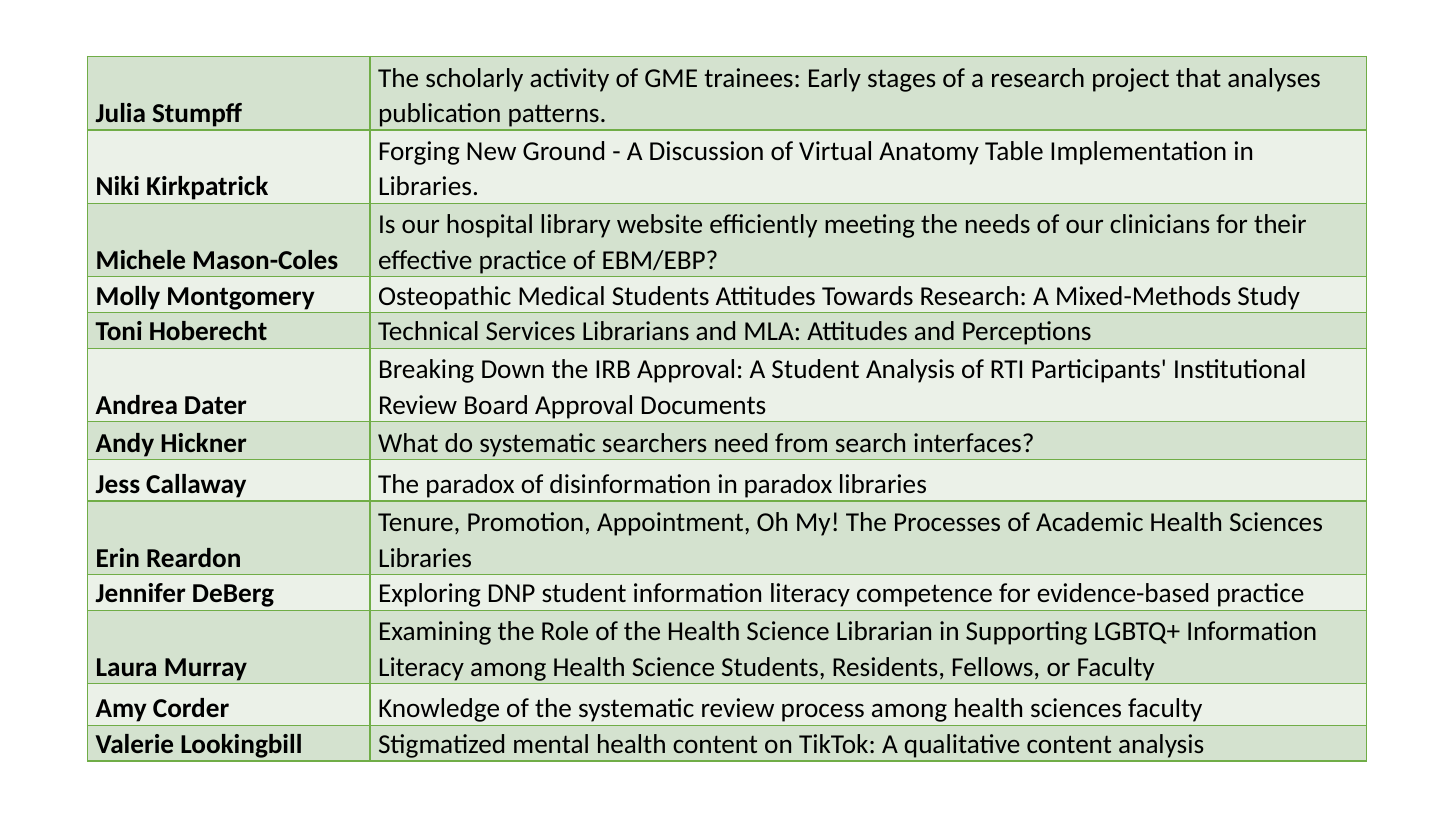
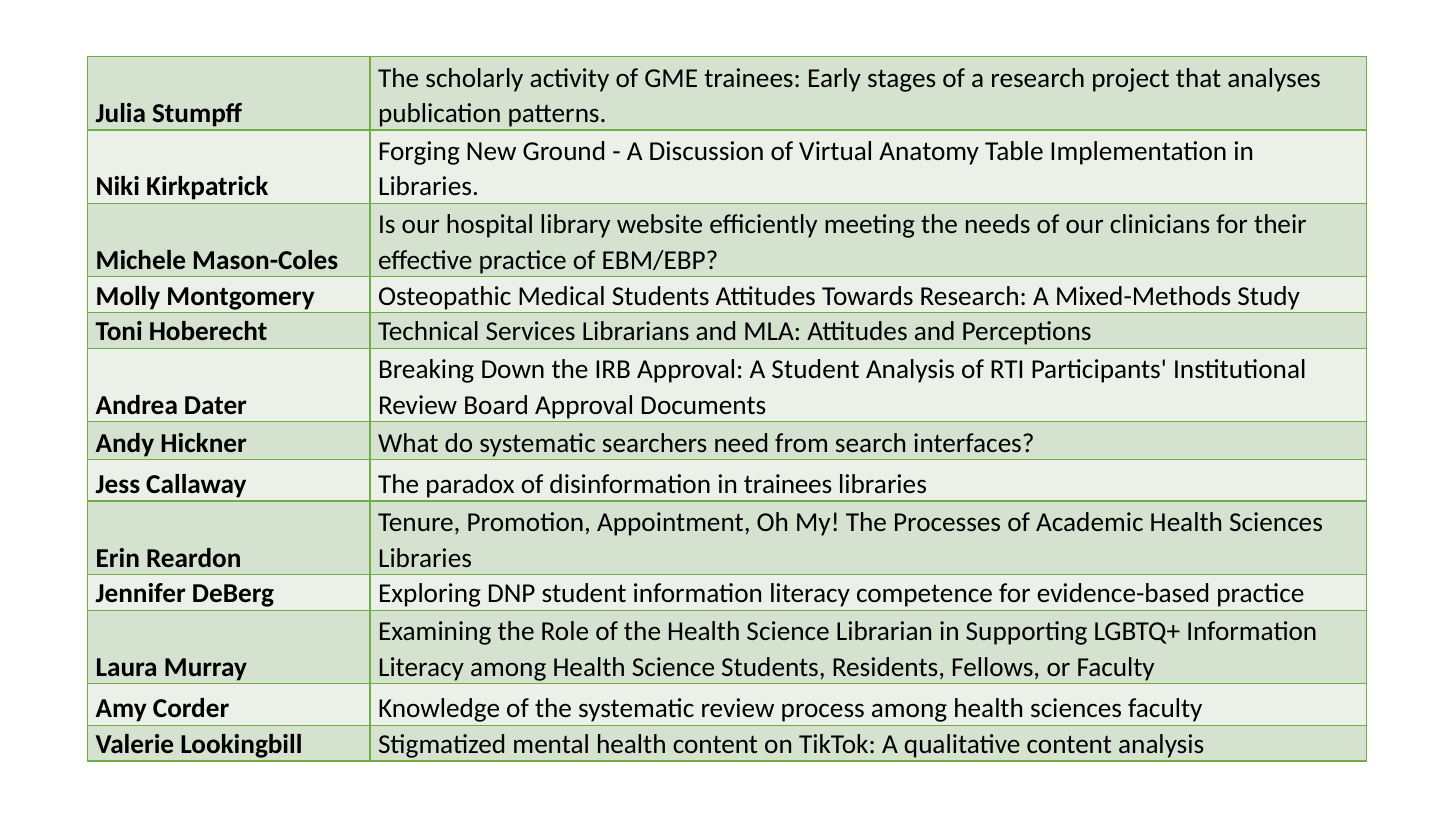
in paradox: paradox -> trainees (788, 485)
